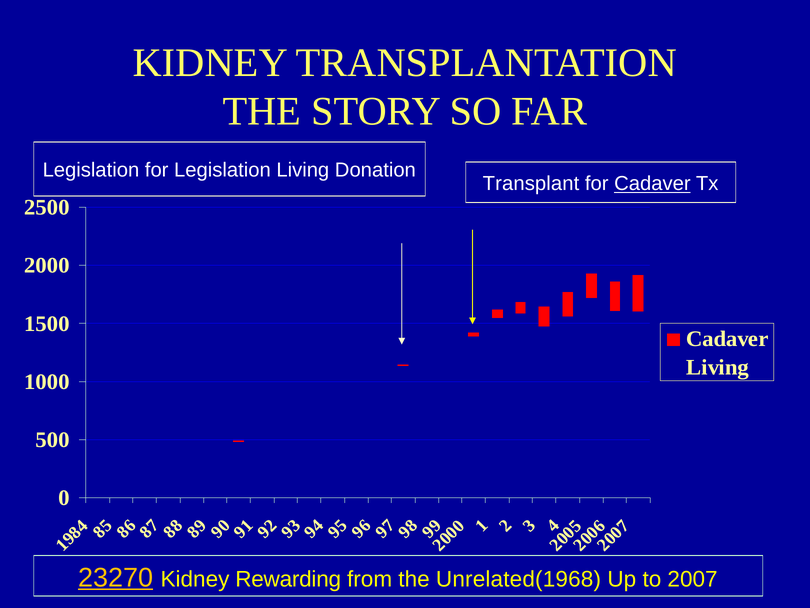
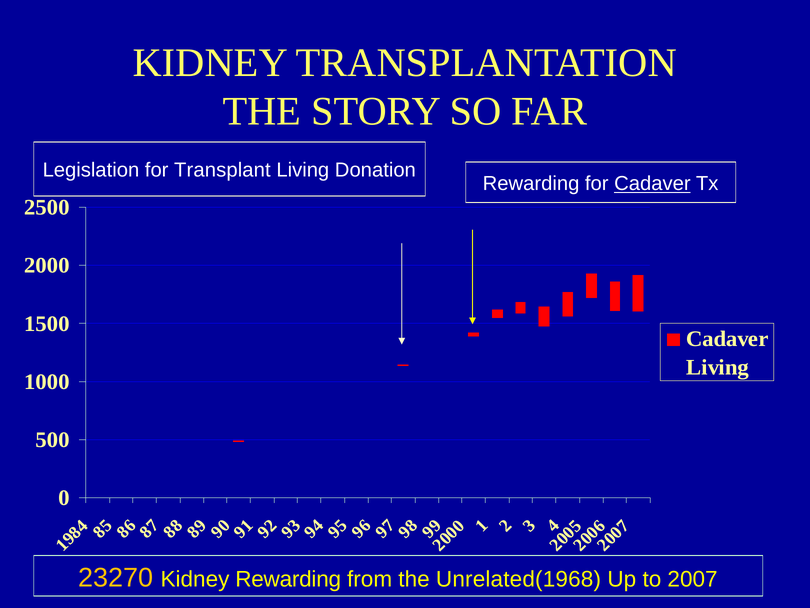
for Legislation: Legislation -> Transplant (222, 170)
Transplant: Transplant -> Rewarding (531, 184)
23270 underline: present -> none (116, 577)
